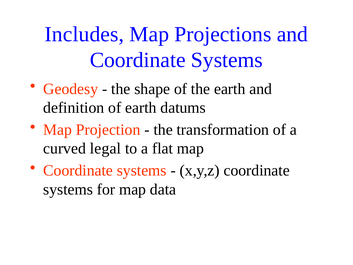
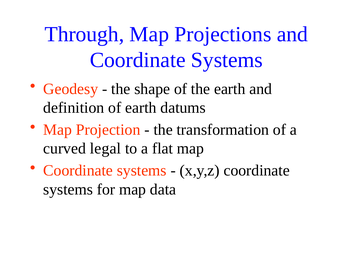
Includes: Includes -> Through (84, 34)
